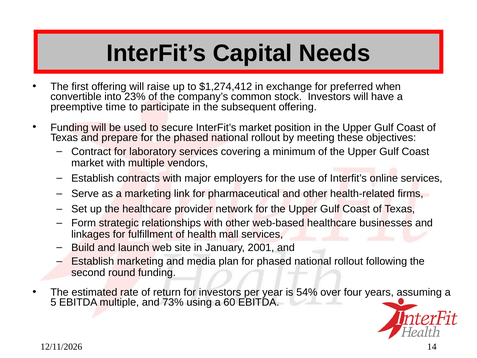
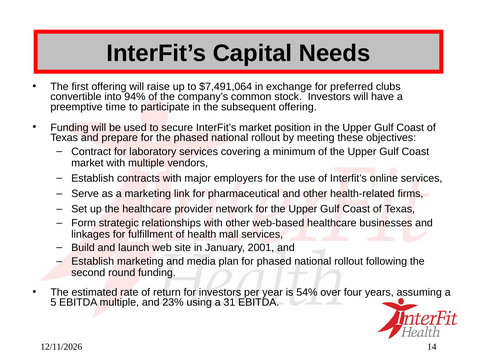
$1,274,412: $1,274,412 -> $7,491,064 (226, 87)
when: when -> clubs (388, 87)
23%: 23% -> 94% (135, 97)
73%: 73% -> 23% (173, 302)
60: 60 -> 31 (229, 302)
